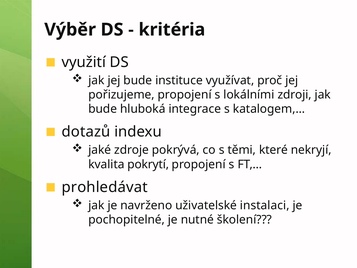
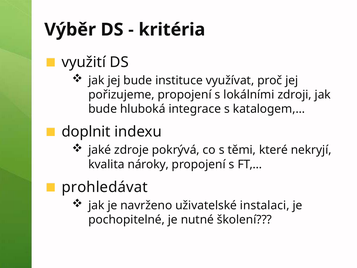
dotazů: dotazů -> doplnit (86, 132)
pokrytí: pokrytí -> nároky (148, 164)
